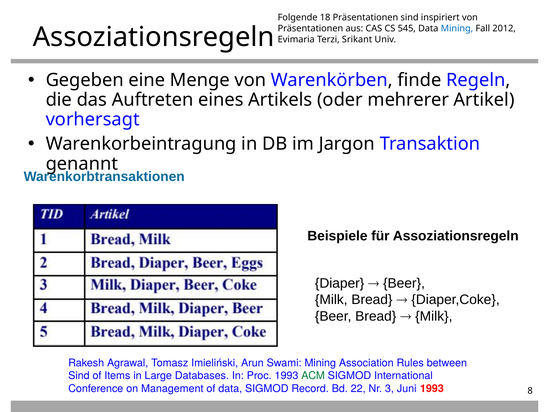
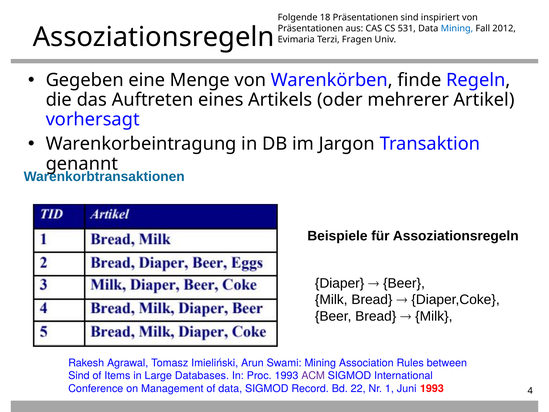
545: 545 -> 531 (407, 29)
Srikant: Srikant -> Fragen (357, 40)
ACM colour: green -> purple (313, 376)
3: 3 -> 1 (389, 388)
8: 8 -> 4 (530, 390)
